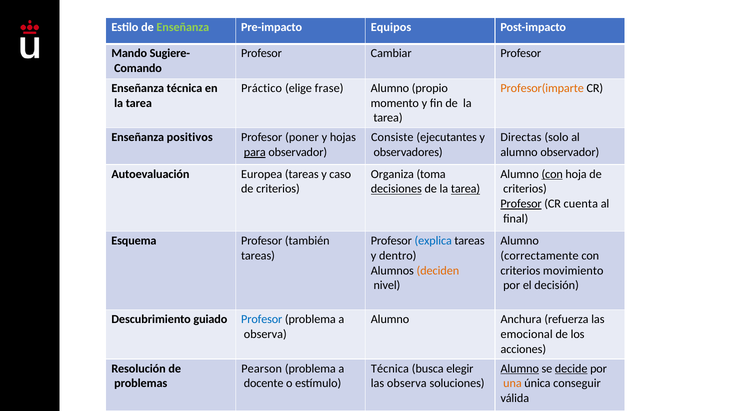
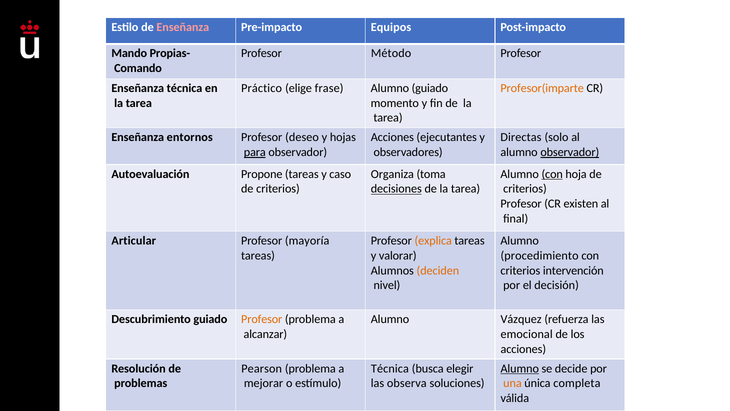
Enseñanza colour: light green -> pink (183, 27)
Sugiere-: Sugiere- -> Propias- (170, 53)
Cambiar: Cambiar -> Método (391, 53)
Alumno propio: propio -> guiado (430, 88)
positivos: positivos -> entornos (190, 137)
poner: poner -> deseo (302, 137)
Consiste: Consiste -> Acciones (392, 137)
observador underline: none -> present (570, 152)
Europea: Europea -> Propone (262, 174)
tarea underline: present -> none (466, 189)
Profesor underline: present -> none (521, 204)
cuenta: cuenta -> existen (581, 204)
Esquema: Esquema -> Articular (134, 241)
también: también -> mayoría (307, 241)
explica colour: blue -> orange (433, 241)
dentro: dentro -> valorar (398, 255)
correctamente: correctamente -> procedimiento (540, 255)
movimiento: movimiento -> intervención (573, 270)
Profesor colour: blue -> orange (262, 319)
Anchura: Anchura -> Vázquez (521, 319)
observa: observa -> alcanzar (265, 334)
decide underline: present -> none (571, 368)
docente: docente -> mejorar (264, 383)
conseguir: conseguir -> completa (577, 383)
